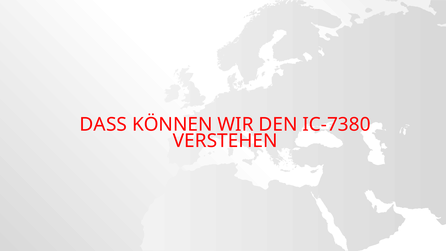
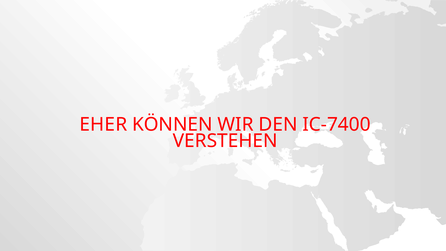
DASS: DASS -> EHER (103, 124)
IC-7380: IC-7380 -> IC-7400 (337, 124)
